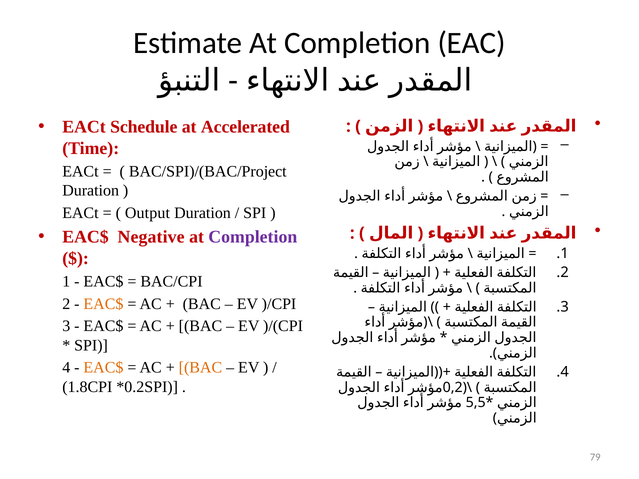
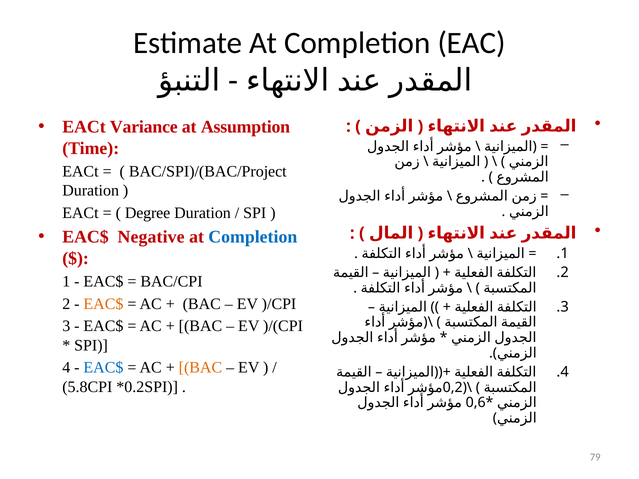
Schedule: Schedule -> Variance (144, 127)
Accelerated: Accelerated -> Assumption (246, 127)
Output: Output -> Degree (148, 213)
Completion colour: purple -> blue (253, 237)
EAC$ colour: orange -> blue (103, 368)
1.8CPI: 1.8CPI -> 5.8CPI (87, 387)
5,5: 5,5 -> 0,6 (476, 403)
